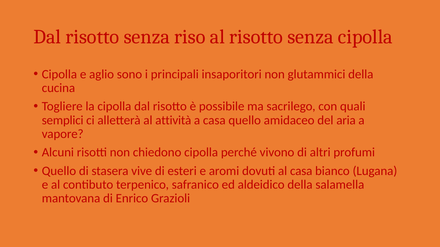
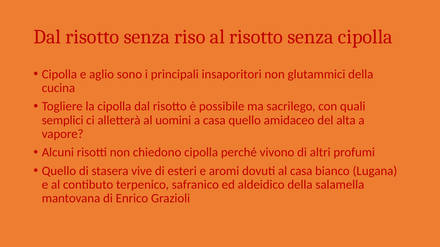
attività: attività -> uomini (173, 120)
aria: aria -> alta (346, 120)
